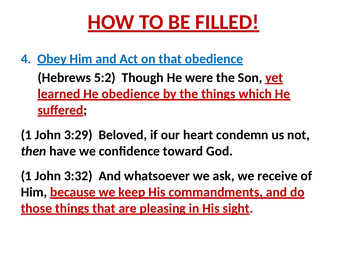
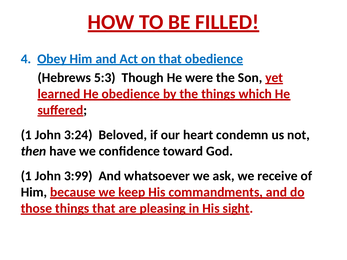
5:2: 5:2 -> 5:3 (105, 78)
3:29: 3:29 -> 3:24 (78, 135)
3:32: 3:32 -> 3:99 (78, 176)
